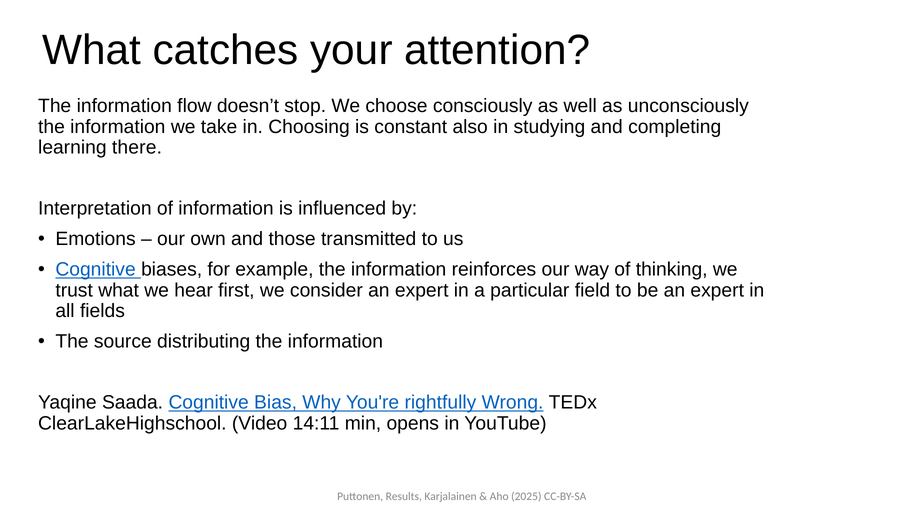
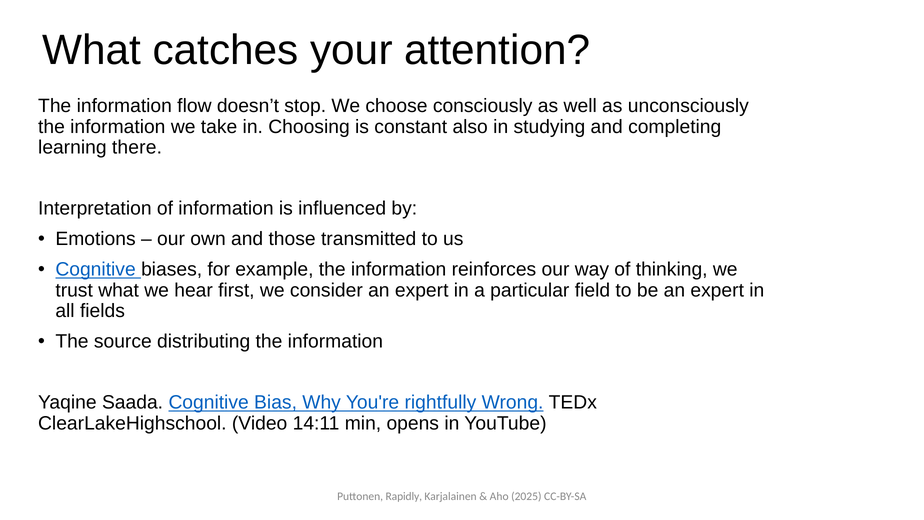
Results: Results -> Rapidly (404, 496)
